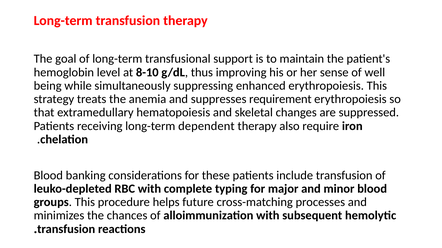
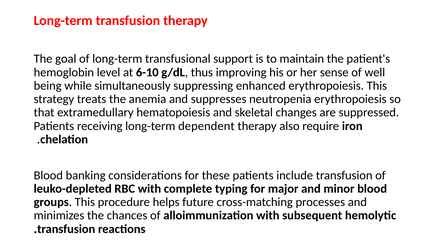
8-10: 8-10 -> 6-10 (147, 72)
requirement: requirement -> neutropenia (280, 99)
